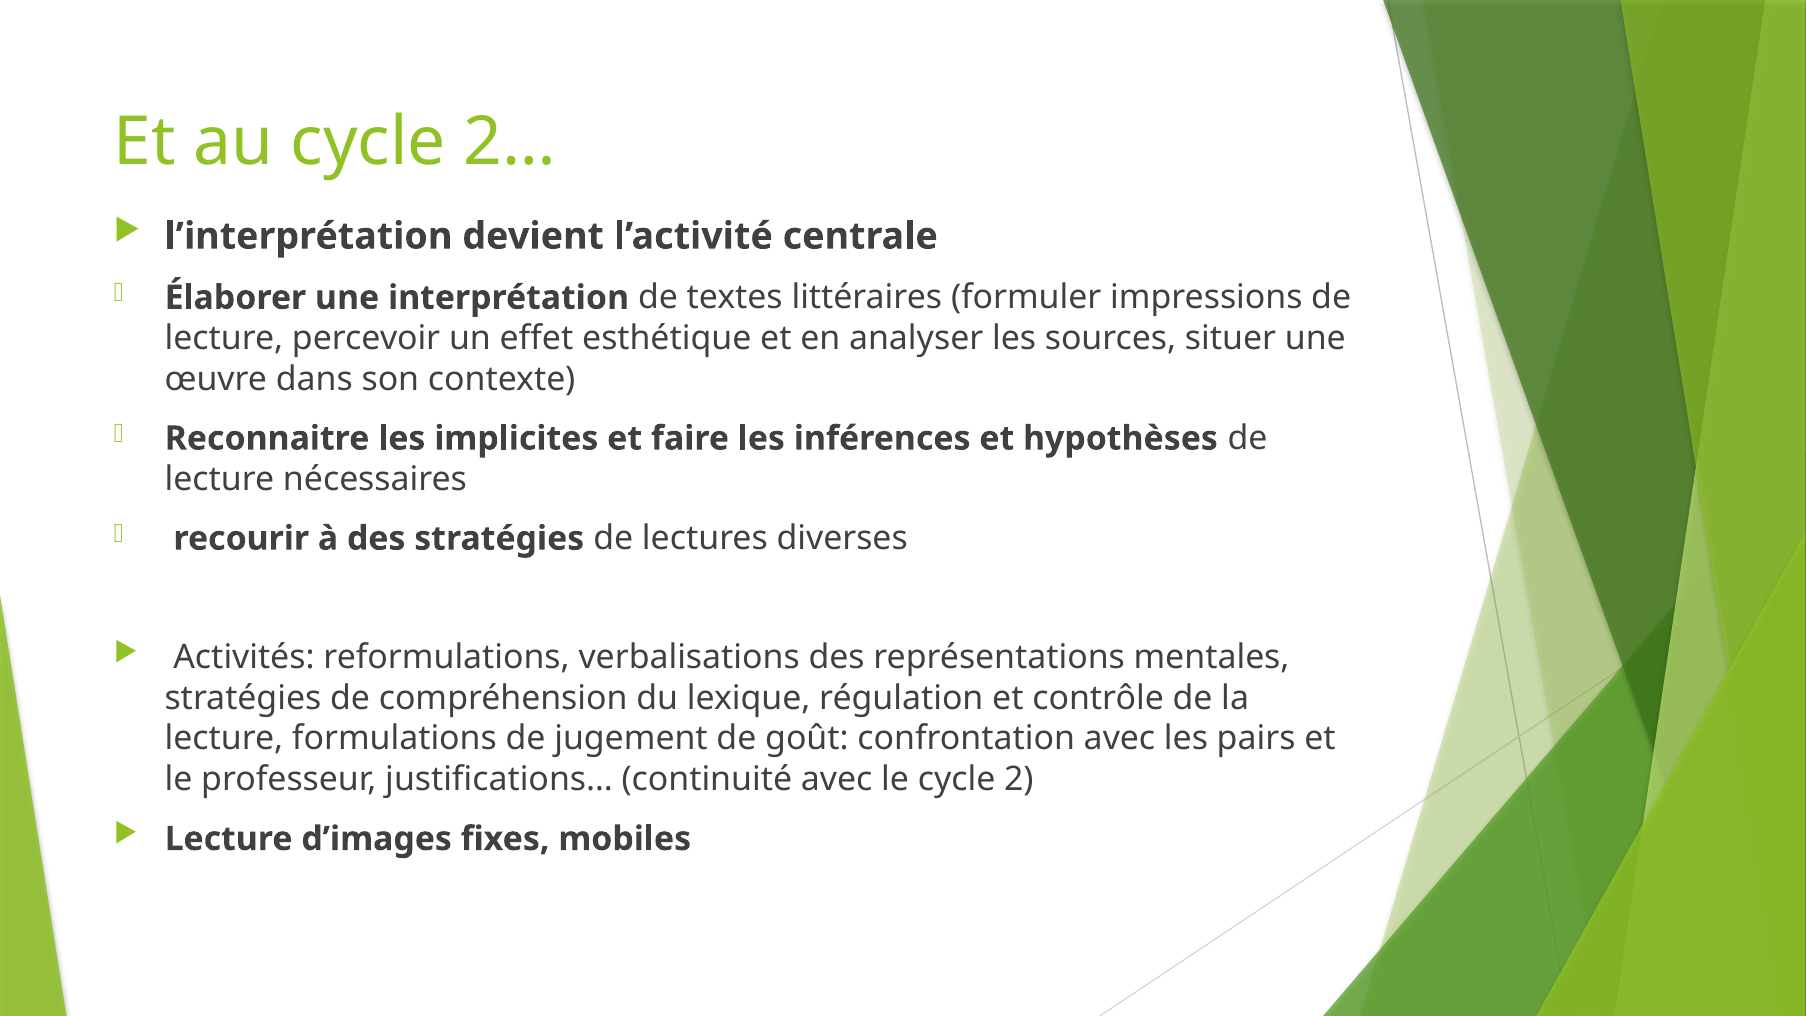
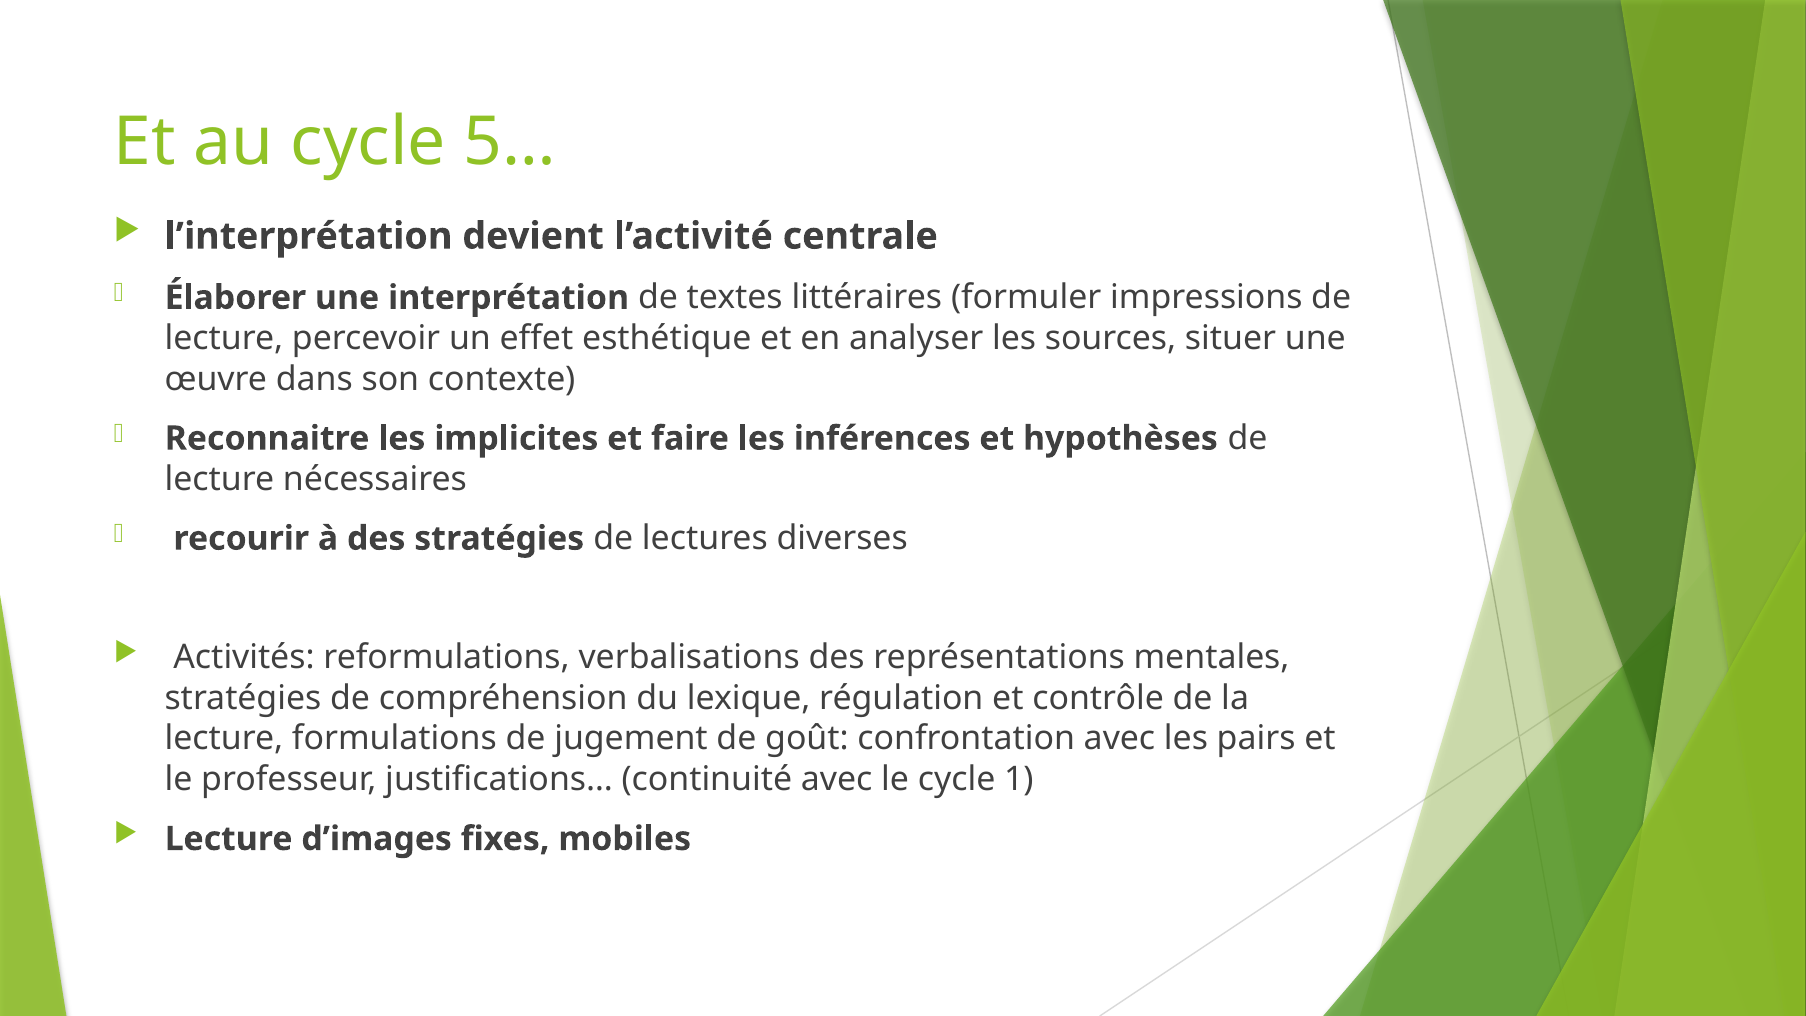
2…: 2… -> 5… (510, 142)
2: 2 -> 1 (1019, 779)
